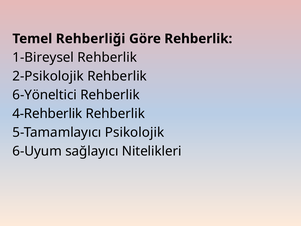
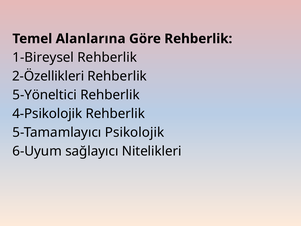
Rehberliği: Rehberliği -> Alanlarına (91, 39)
2-Psikolojik: 2-Psikolojik -> 2-Özellikleri (48, 76)
6-Yöneltici: 6-Yöneltici -> 5-Yöneltici (45, 95)
4-Rehberlik: 4-Rehberlik -> 4-Psikolojik (47, 114)
